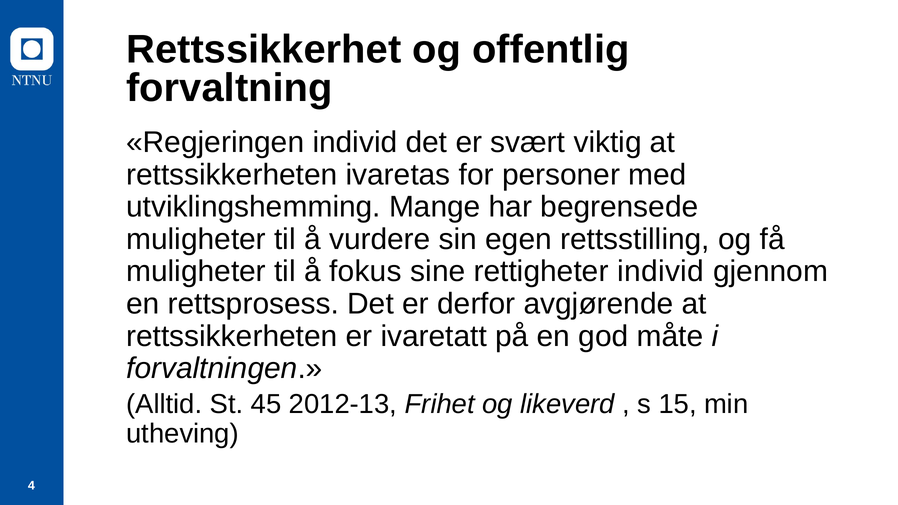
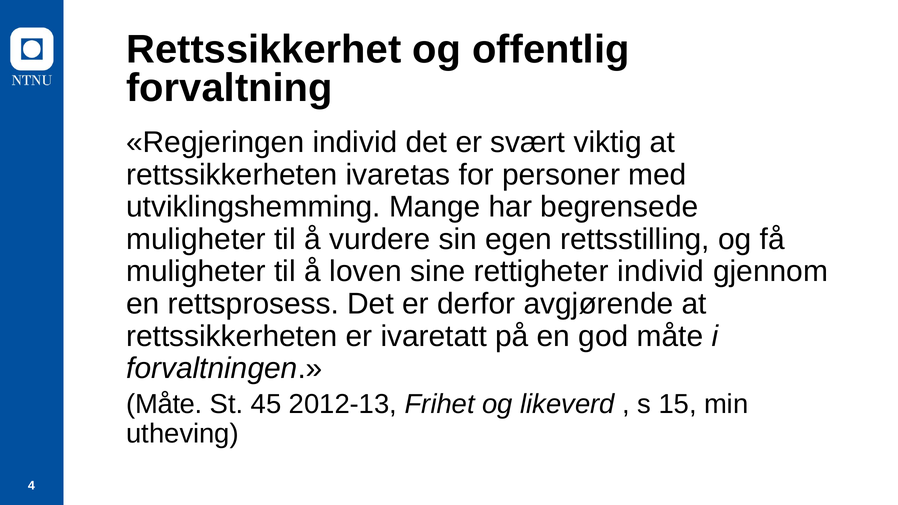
fokus: fokus -> loven (365, 272)
Alltid: Alltid -> Måte (164, 404)
